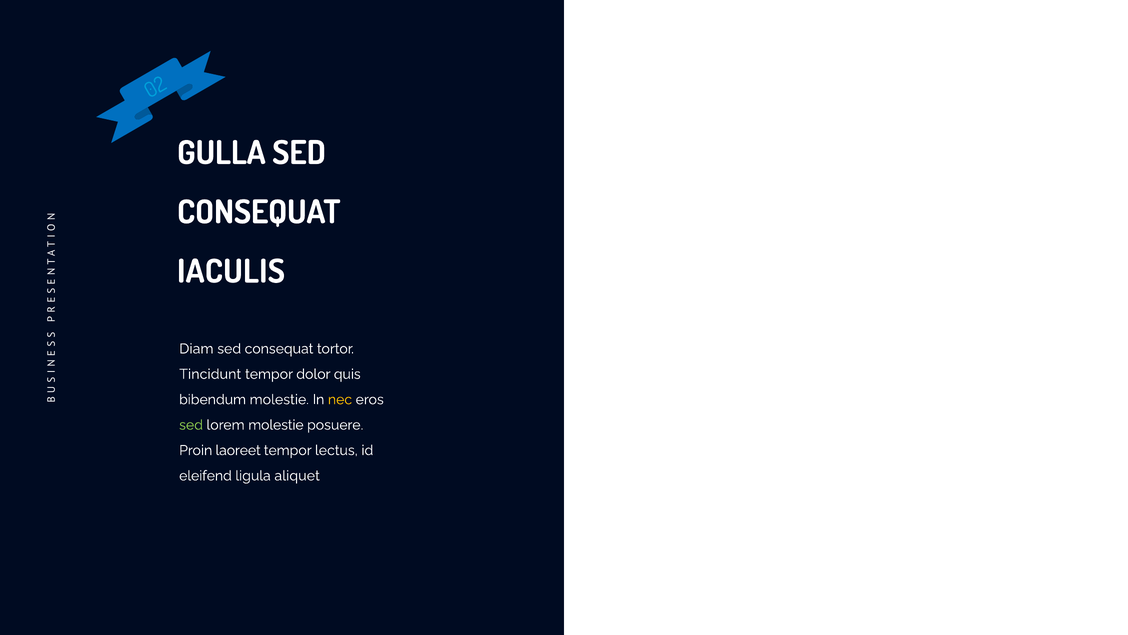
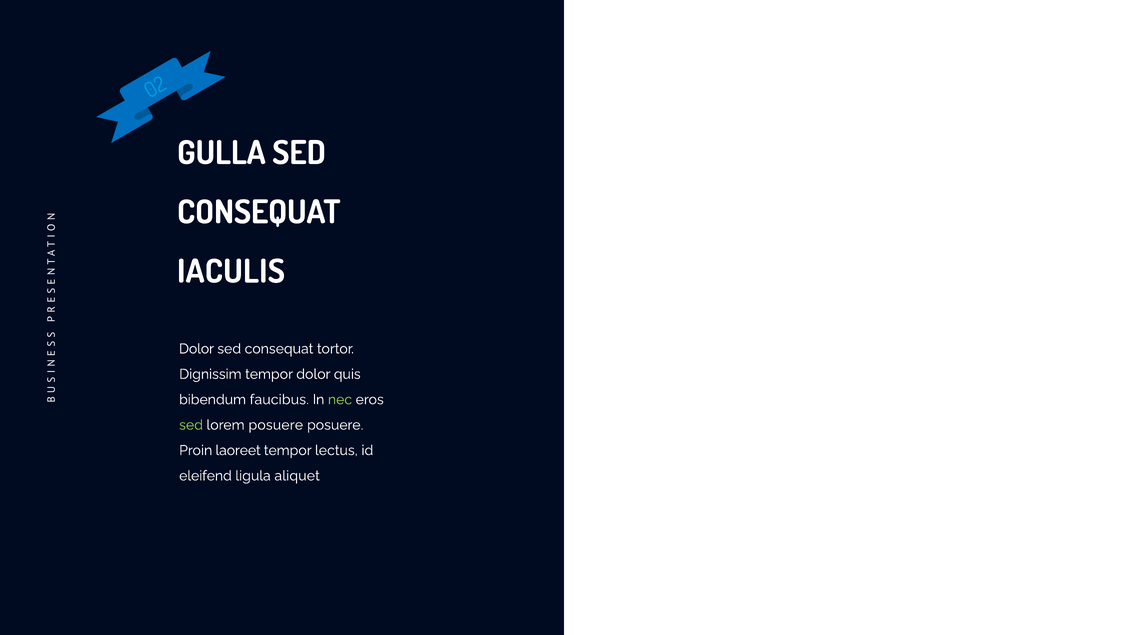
Diam: Diam -> Dolor (196, 349)
Tincidunt: Tincidunt -> Dignissim (210, 374)
bibendum molestie: molestie -> faucibus (279, 399)
nec colour: yellow -> light green (340, 399)
lorem molestie: molestie -> posuere (276, 425)
